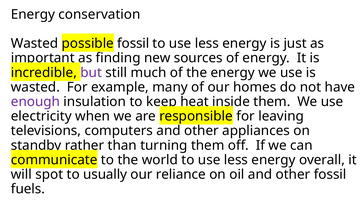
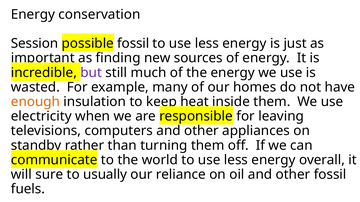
Wasted: Wasted -> Session (35, 44)
enough colour: purple -> orange (35, 102)
spot: spot -> sure (49, 175)
